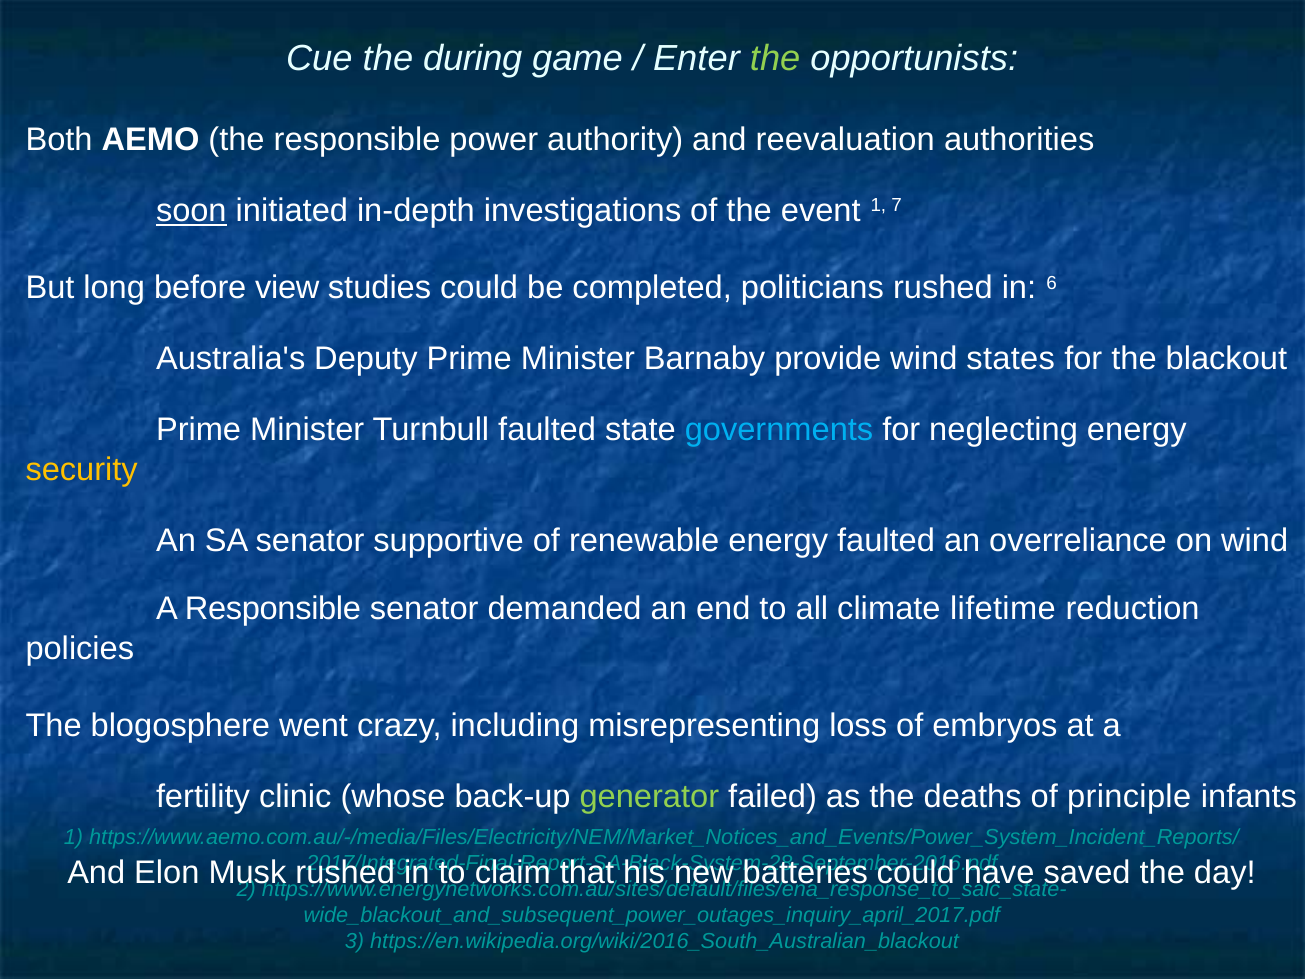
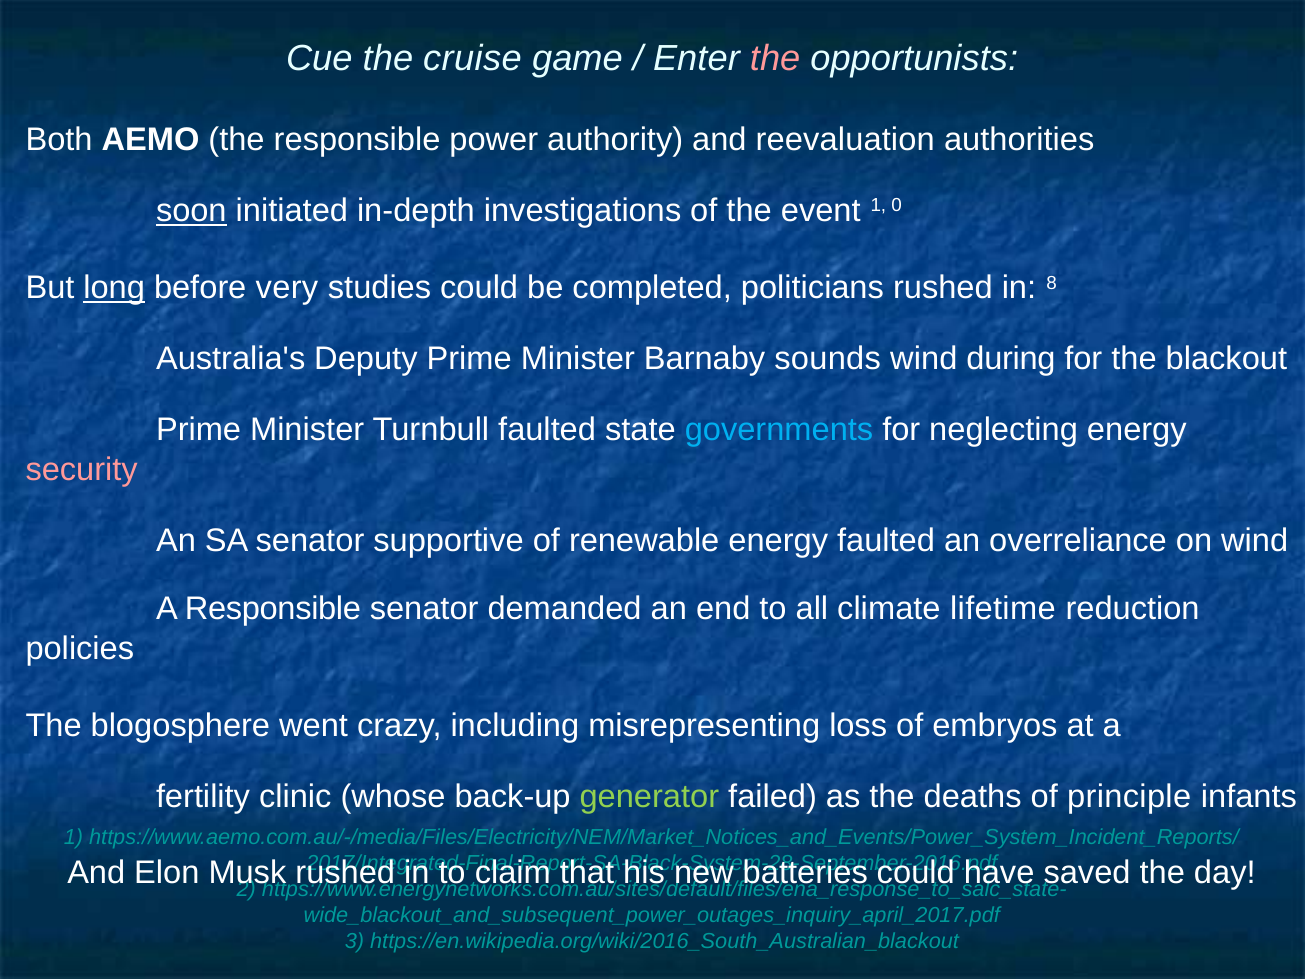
during: during -> cruise (472, 59)
the colour: light green -> pink (775, 59)
7: 7 -> 0 (897, 205)
long underline: none -> present (114, 288)
view: view -> very (287, 288)
6: 6 -> 8 (1052, 283)
provide: provide -> sounds (828, 359)
states: states -> during (1011, 359)
security colour: yellow -> pink (82, 469)
